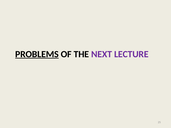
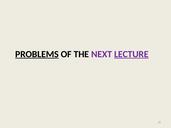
LECTURE underline: none -> present (131, 54)
